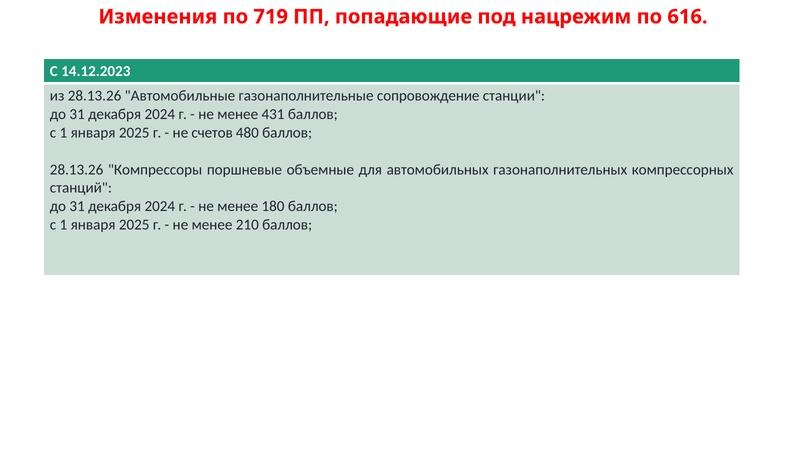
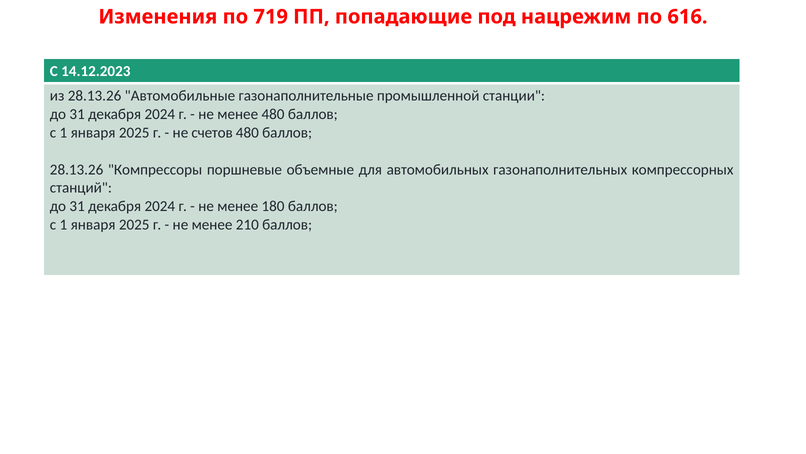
сопровождение: сопровождение -> промышленной (428, 96)
менее 431: 431 -> 480 (273, 114)
